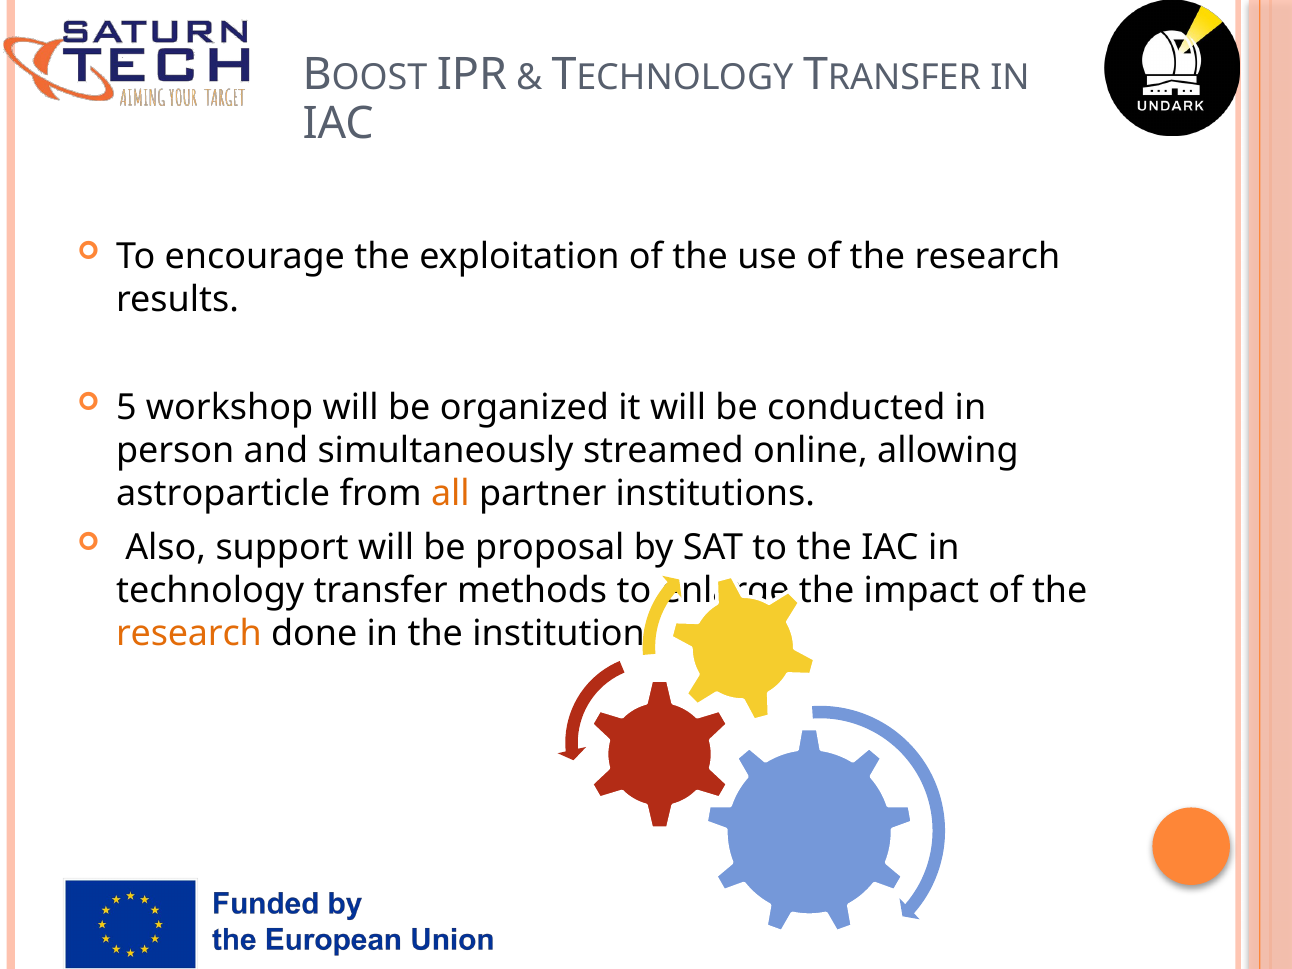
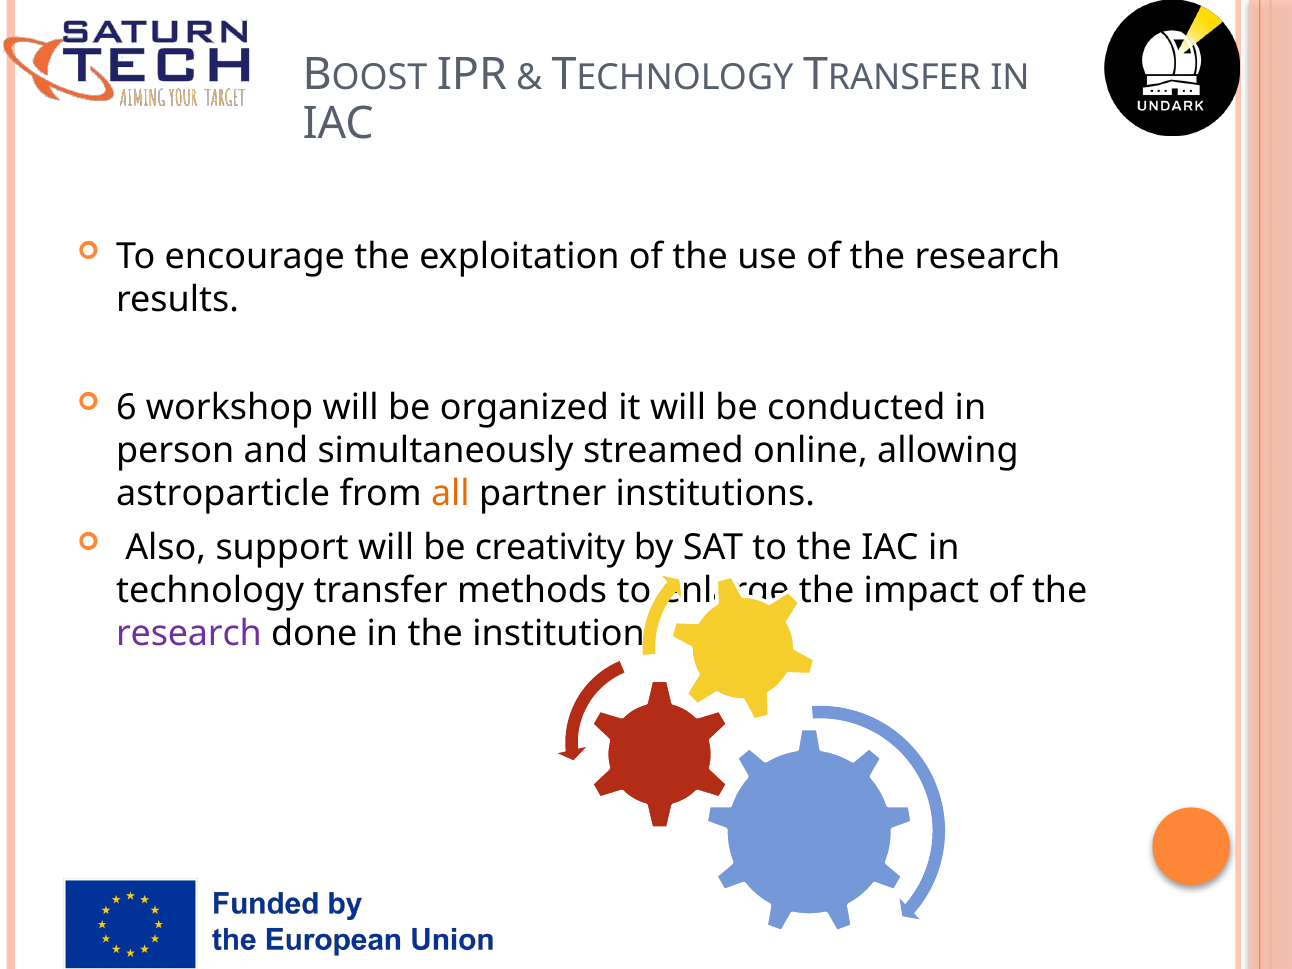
5: 5 -> 6 (126, 407)
proposal: proposal -> creativity (550, 547)
research colour: orange -> purple (189, 634)
